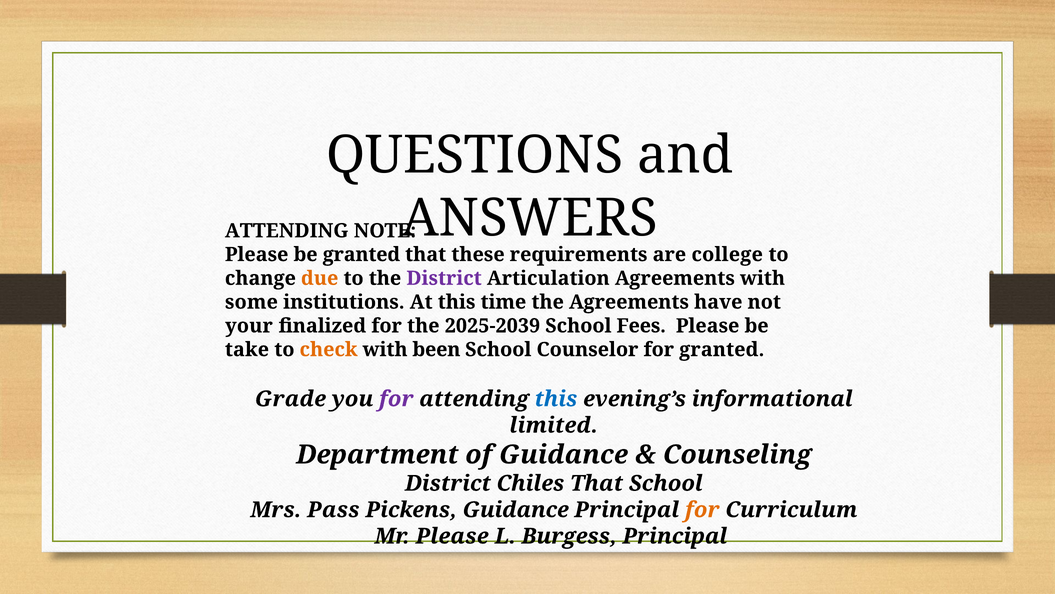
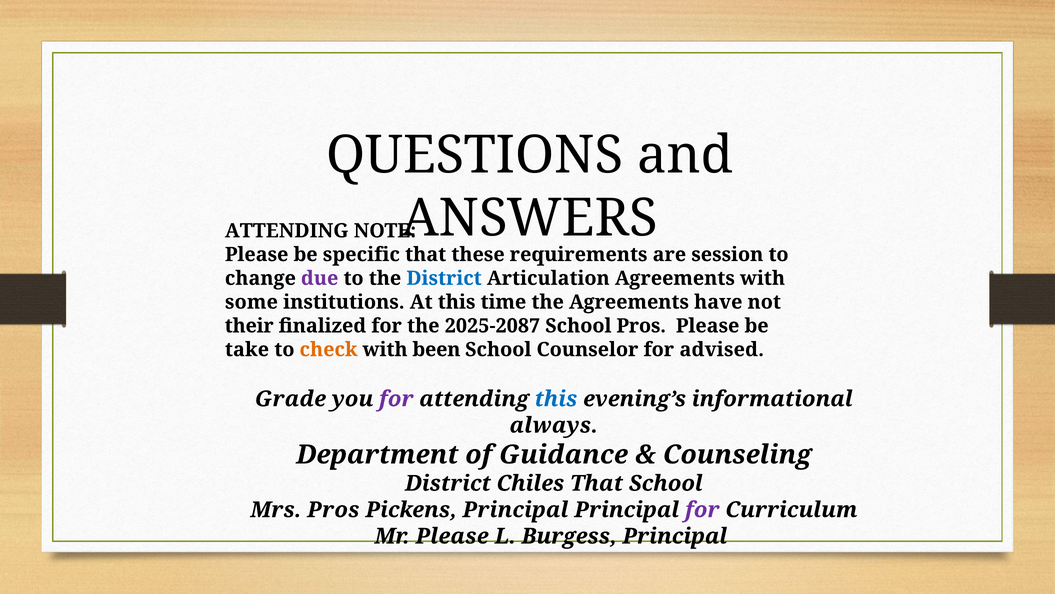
be granted: granted -> specific (361, 254)
college: college -> session (727, 254)
due colour: orange -> purple (320, 278)
District colour: purple -> blue (444, 278)
your: your -> their (249, 326)
2025-2039: 2025-2039 -> 2025-2087 (492, 326)
School Fees: Fees -> Pros (641, 326)
for granted: granted -> advised (722, 349)
limited: limited -> always (554, 425)
Mrs Pass: Pass -> Pros (333, 509)
Pickens Guidance: Guidance -> Principal (516, 509)
for colour: orange -> purple (702, 509)
